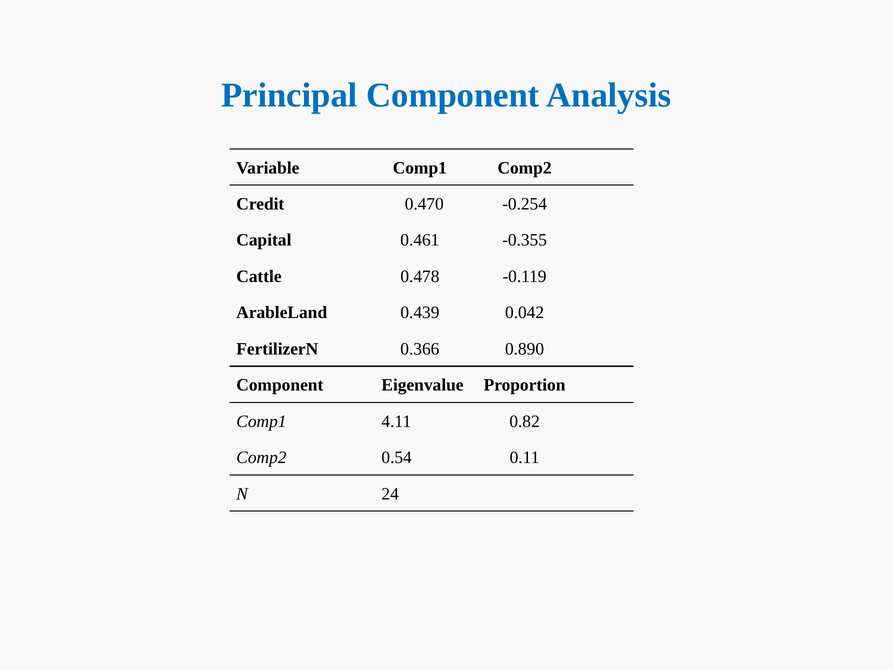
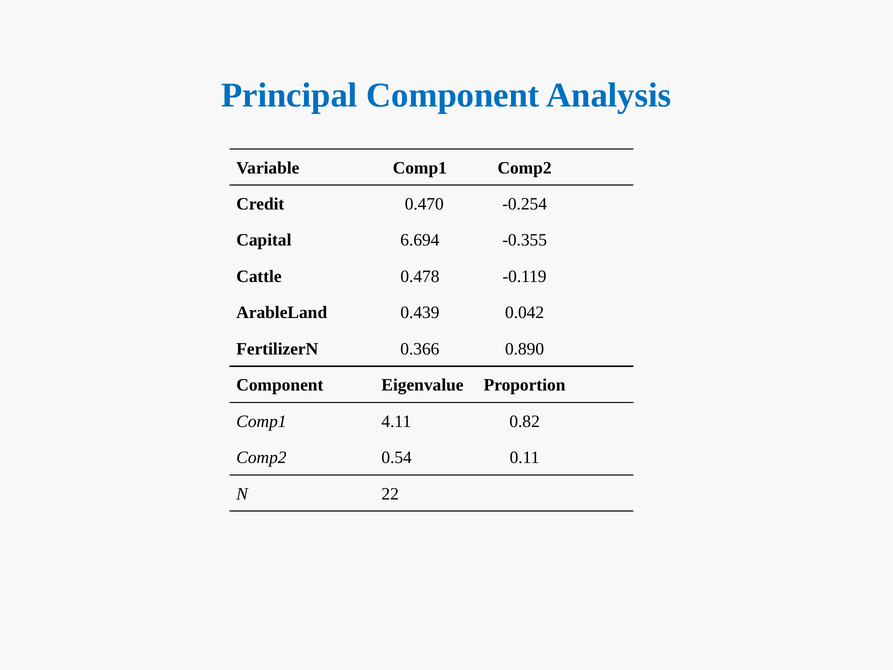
0.461: 0.461 -> 6.694 (420, 240)
24: 24 -> 22 (390, 494)
